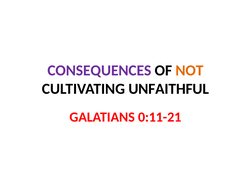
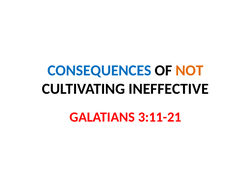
CONSEQUENCES colour: purple -> blue (99, 71)
UNFAITHFUL: UNFAITHFUL -> INEFFECTIVE (169, 89)
0:11-21: 0:11-21 -> 3:11-21 (160, 117)
